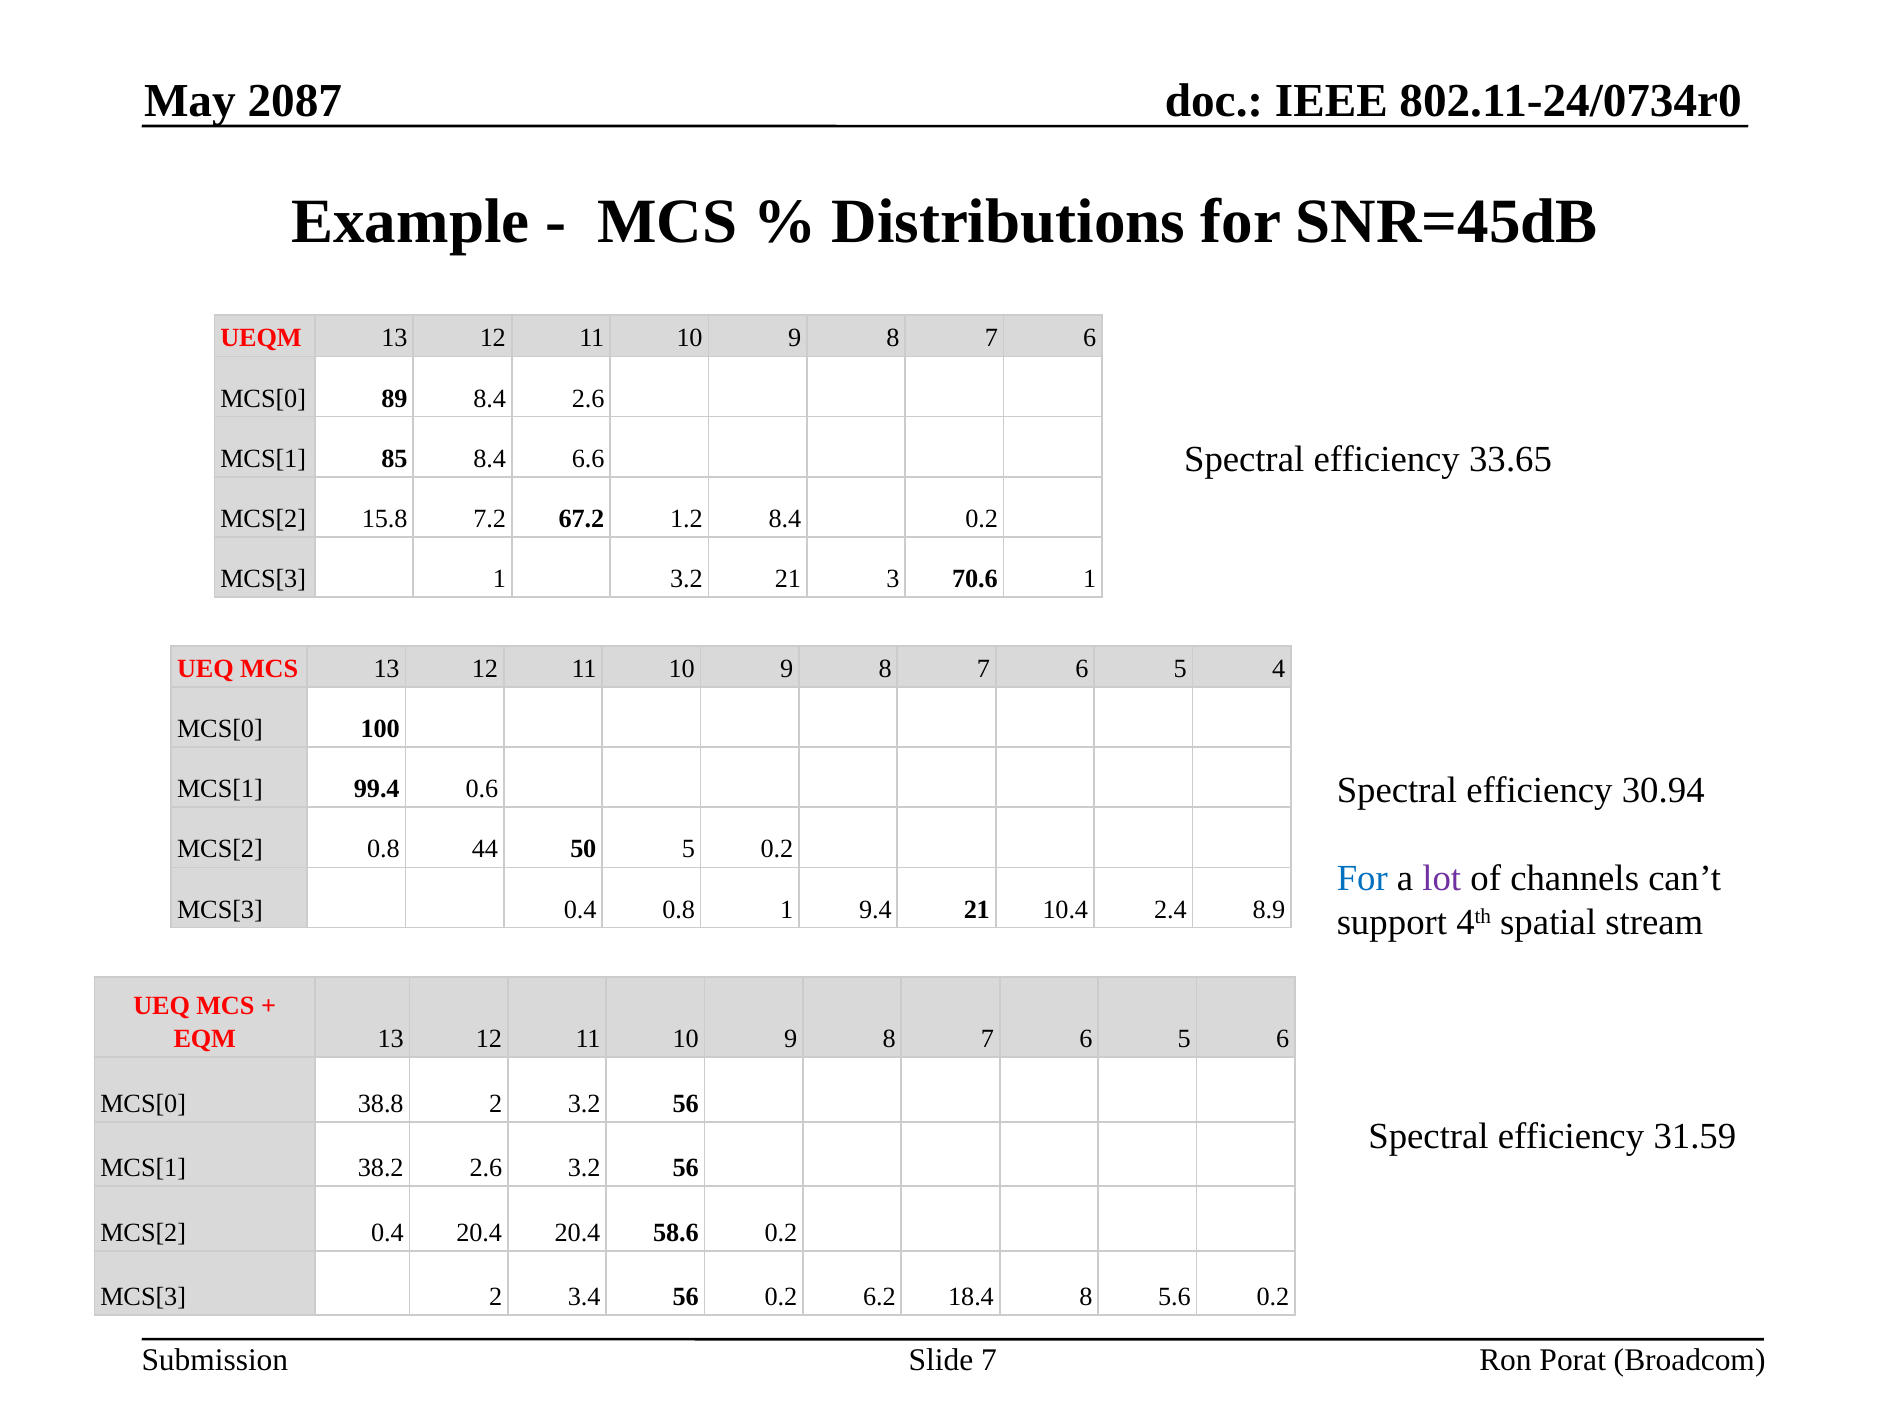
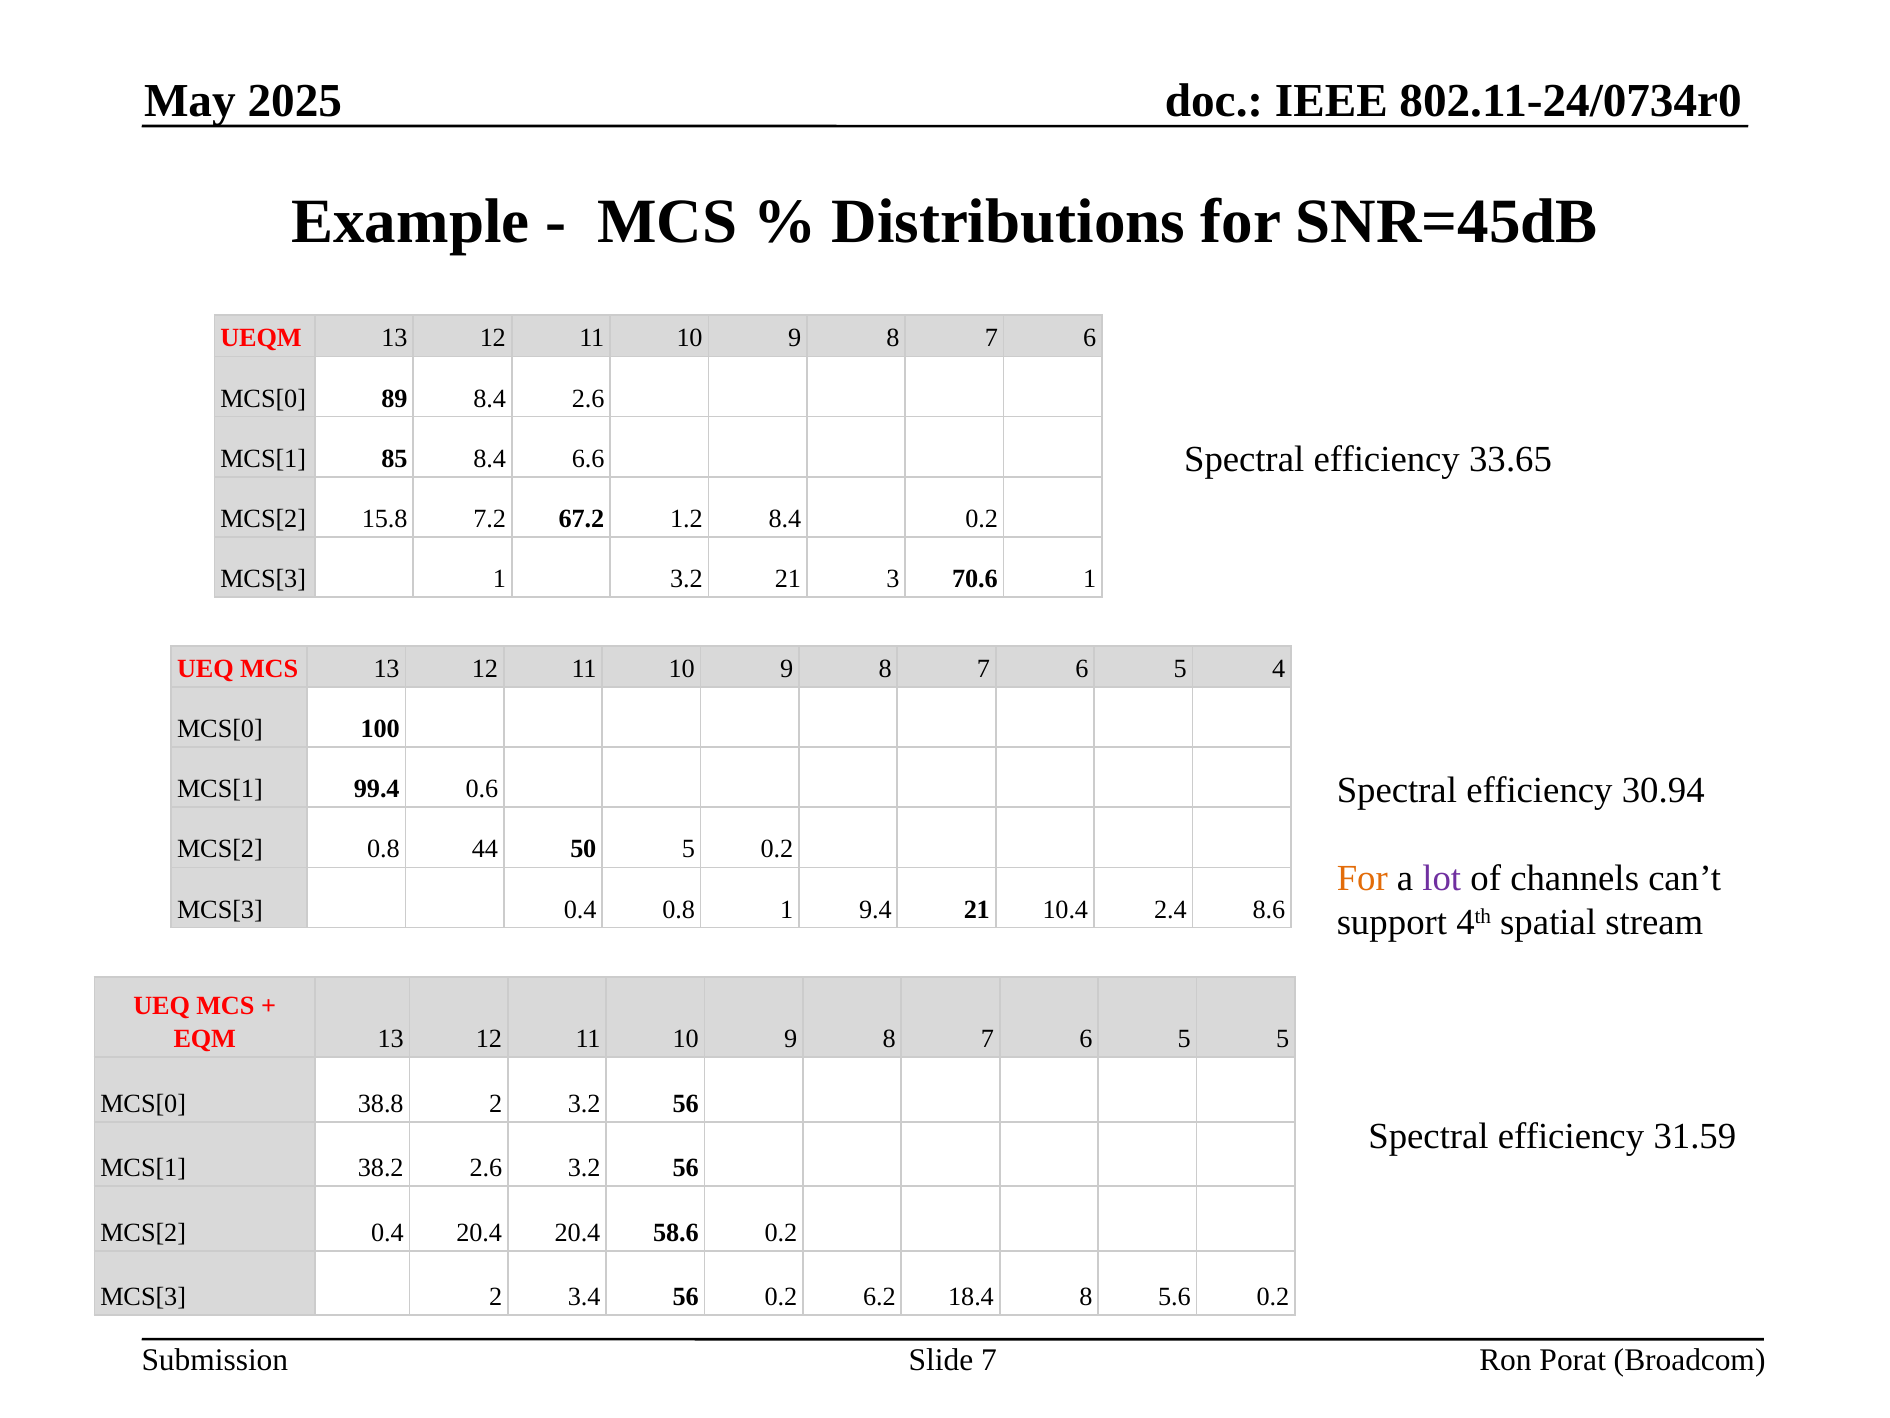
2087: 2087 -> 2025 (295, 101)
For colour: blue -> orange (1362, 878)
8.9: 8.9 -> 8.6 (1269, 909)
5 6: 6 -> 5 (1283, 1039)
